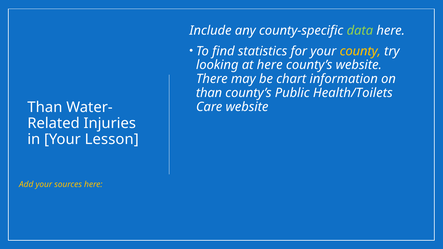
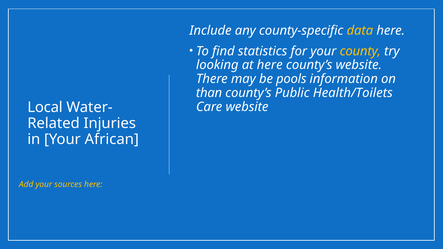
data colour: light green -> yellow (360, 31)
chart: chart -> pools (291, 79)
Than: Than -> Local (45, 107)
Lesson: Lesson -> African (112, 139)
